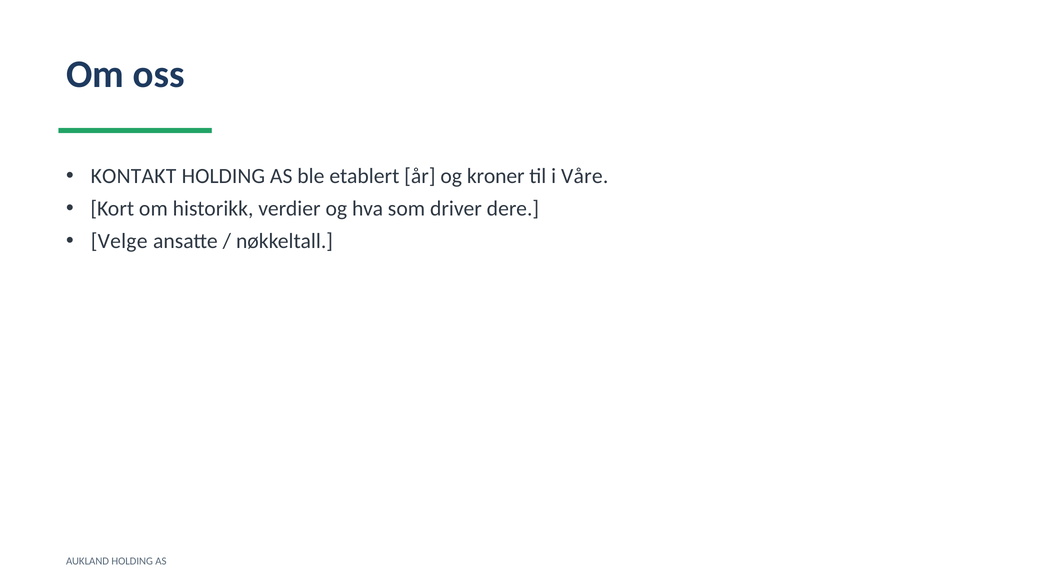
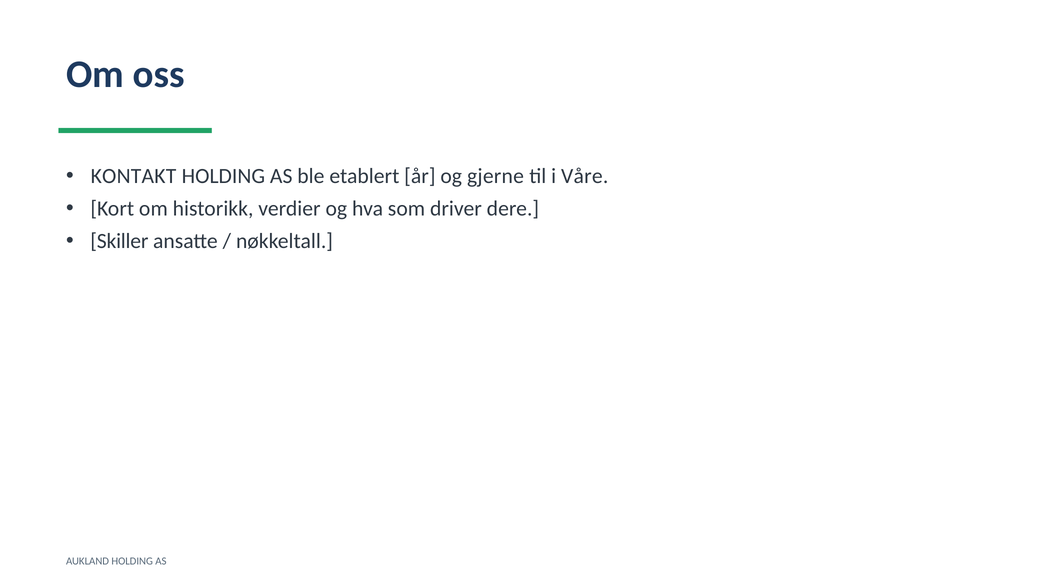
kroner: kroner -> gjerne (496, 176)
Velge: Velge -> Skiller (119, 241)
